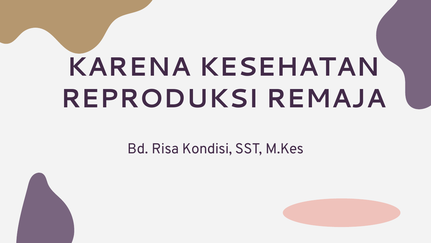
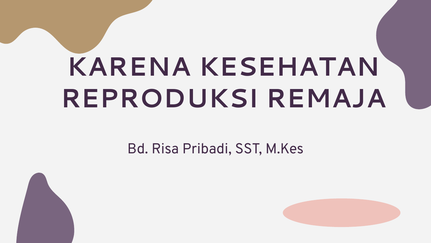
Kondisi: Kondisi -> Pribadi (207, 149)
